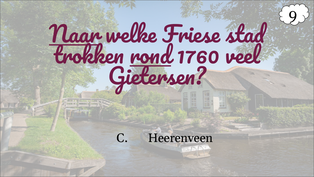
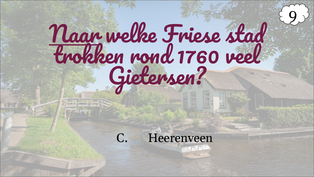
rond underline: present -> none (150, 56)
